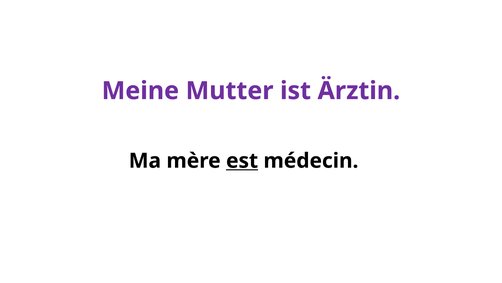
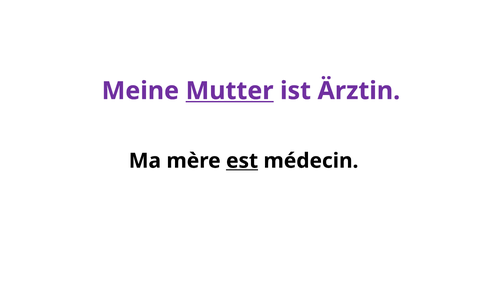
Mutter underline: none -> present (230, 91)
